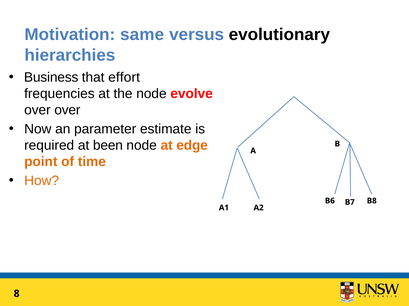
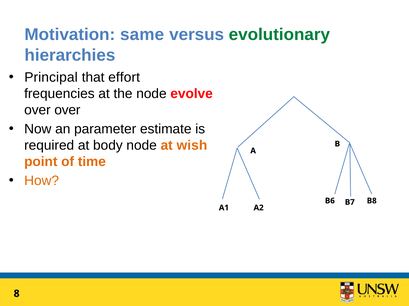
evolutionary colour: black -> green (279, 35)
Business: Business -> Principal (51, 78)
been: been -> body (108, 146)
edge: edge -> wish (192, 146)
